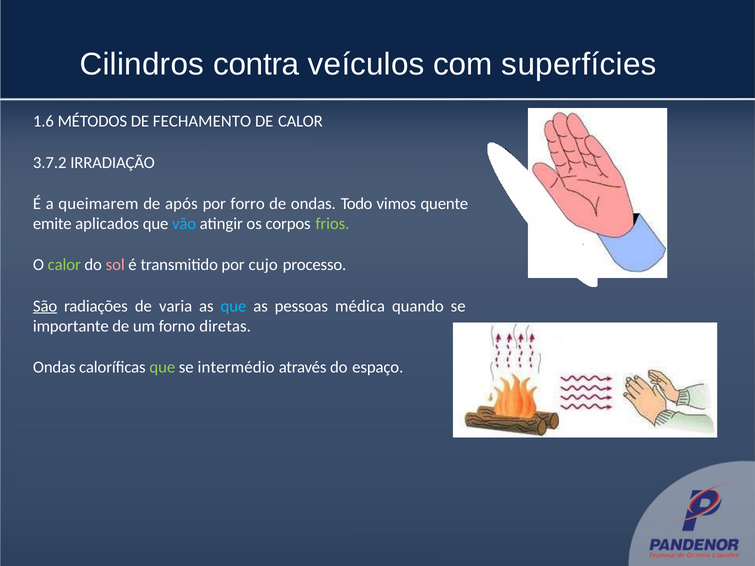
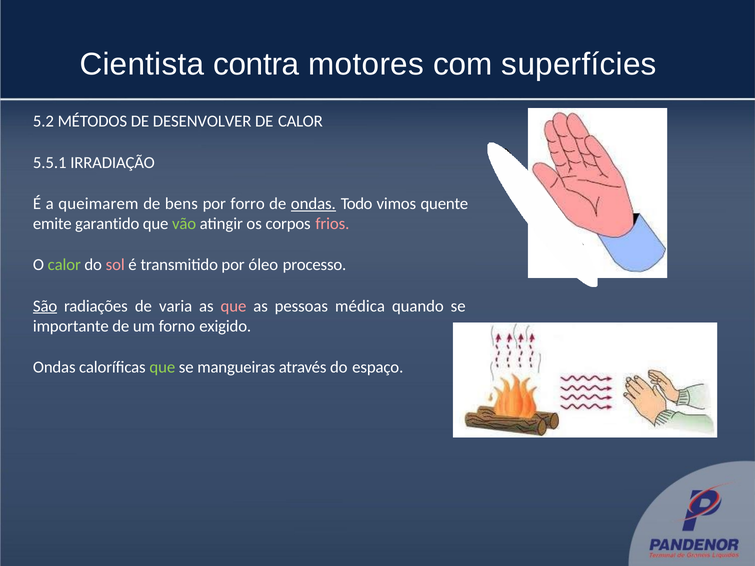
Cilindros: Cilindros -> Cientista (142, 65)
veículos: veículos -> motores (366, 65)
1.6: 1.6 -> 5.2 (43, 121)
FECHAMENTO: FECHAMENTO -> DESENVOLVER (202, 121)
3.7.2: 3.7.2 -> 5.5.1 (50, 163)
após: após -> bens (181, 204)
ondas underline: none -> present (313, 204)
aplicados: aplicados -> garantido (107, 224)
vão colour: light blue -> light green (184, 224)
frios colour: light green -> pink (332, 224)
cujo: cujo -> óleo (263, 265)
que colour: light blue -> pink (233, 306)
diretas: diretas -> exigido (225, 326)
intermédio: intermédio -> mangueiras (236, 367)
